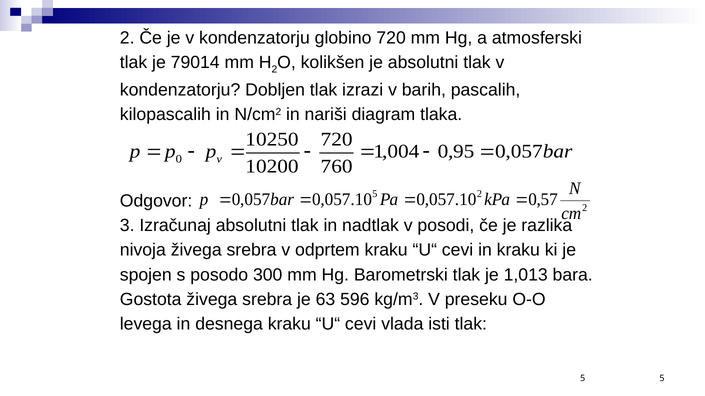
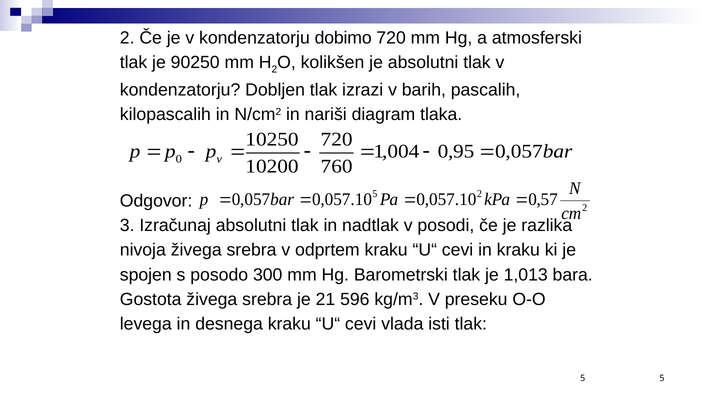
globino: globino -> dobimo (343, 38)
79014: 79014 -> 90250 (195, 63)
63: 63 -> 21 (325, 300)
